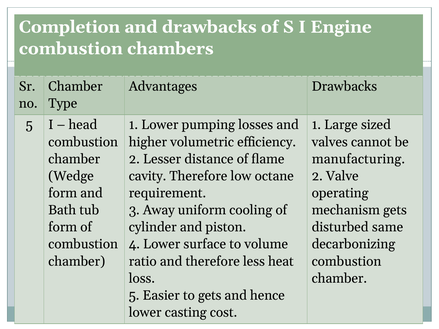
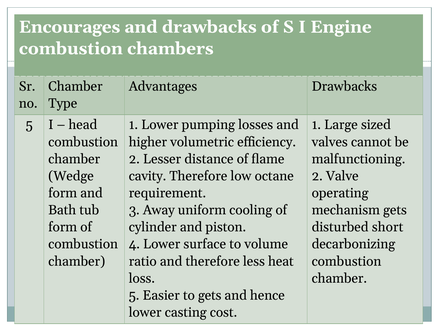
Completion: Completion -> Encourages (69, 27)
manufacturing: manufacturing -> malfunctioning (359, 159)
same: same -> short (388, 227)
